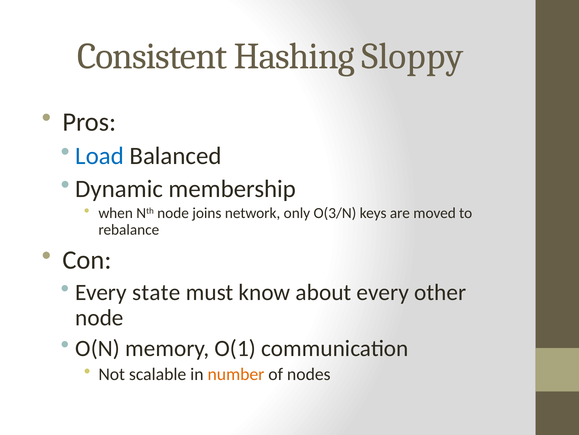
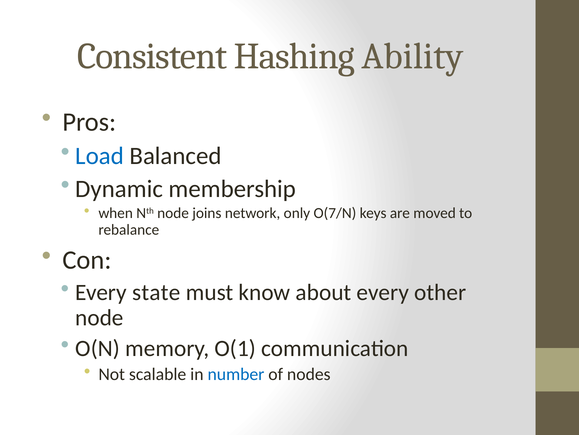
Sloppy: Sloppy -> Ability (412, 56)
O(3/N: O(3/N -> O(7/N (335, 213)
number colour: orange -> blue (236, 374)
